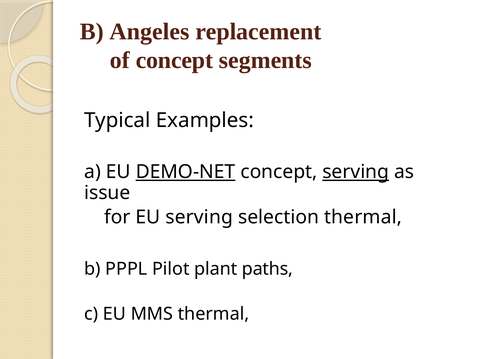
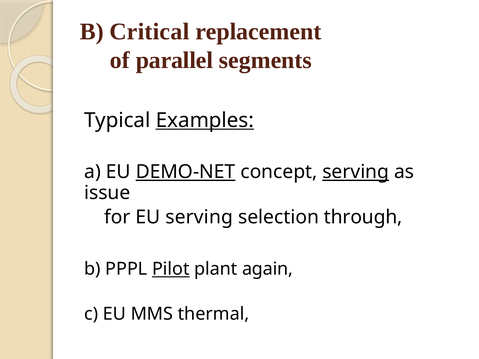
Angeles: Angeles -> Critical (149, 32)
of concept: concept -> parallel (174, 60)
Examples underline: none -> present (205, 120)
selection thermal: thermal -> through (363, 217)
Pilot underline: none -> present (171, 269)
paths: paths -> again (267, 269)
